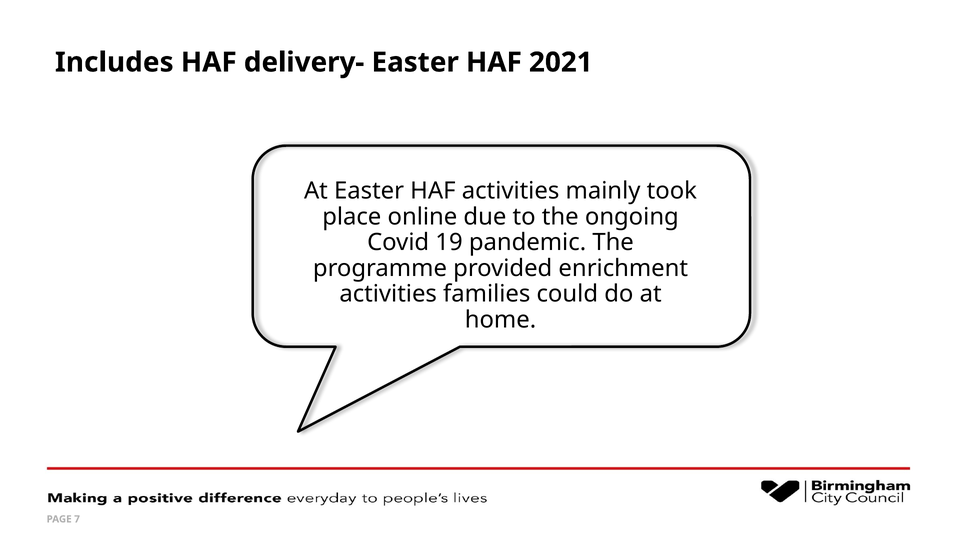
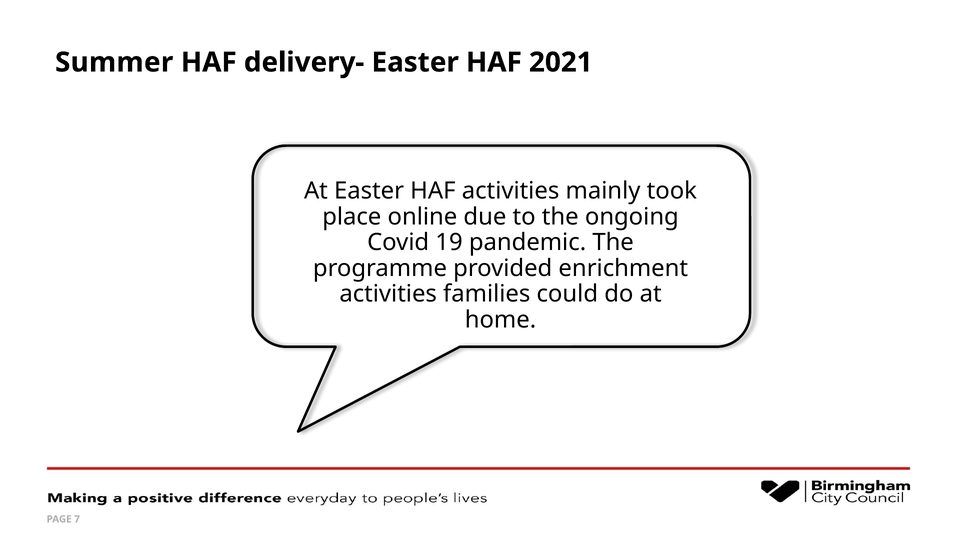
Includes: Includes -> Summer (114, 62)
